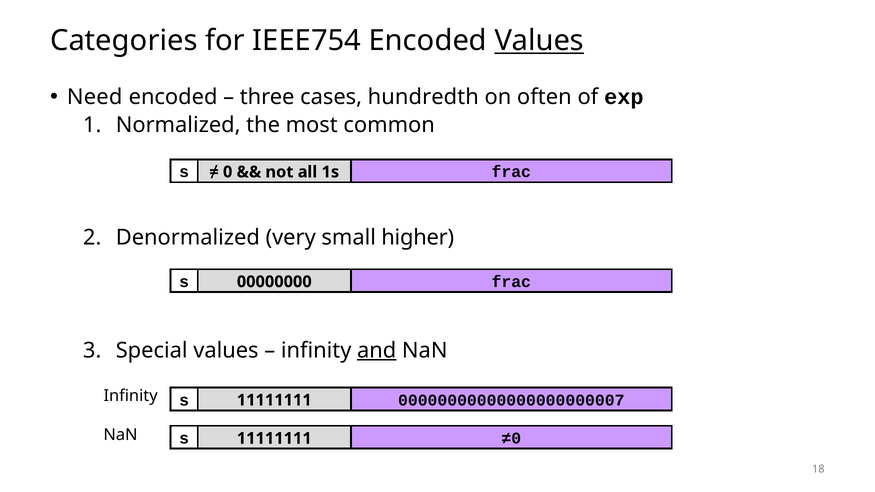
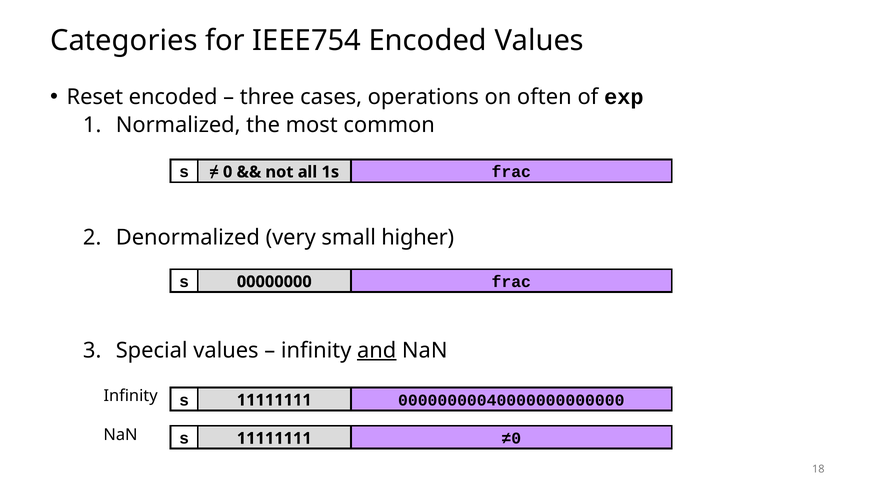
Values underline: present -> none (539, 41)
Need: Need -> Reset (95, 97)
hundredth: hundredth -> operations (423, 97)
00000000000000000000007: 00000000000000000000007 -> 00000000040000000000000 (511, 400)
